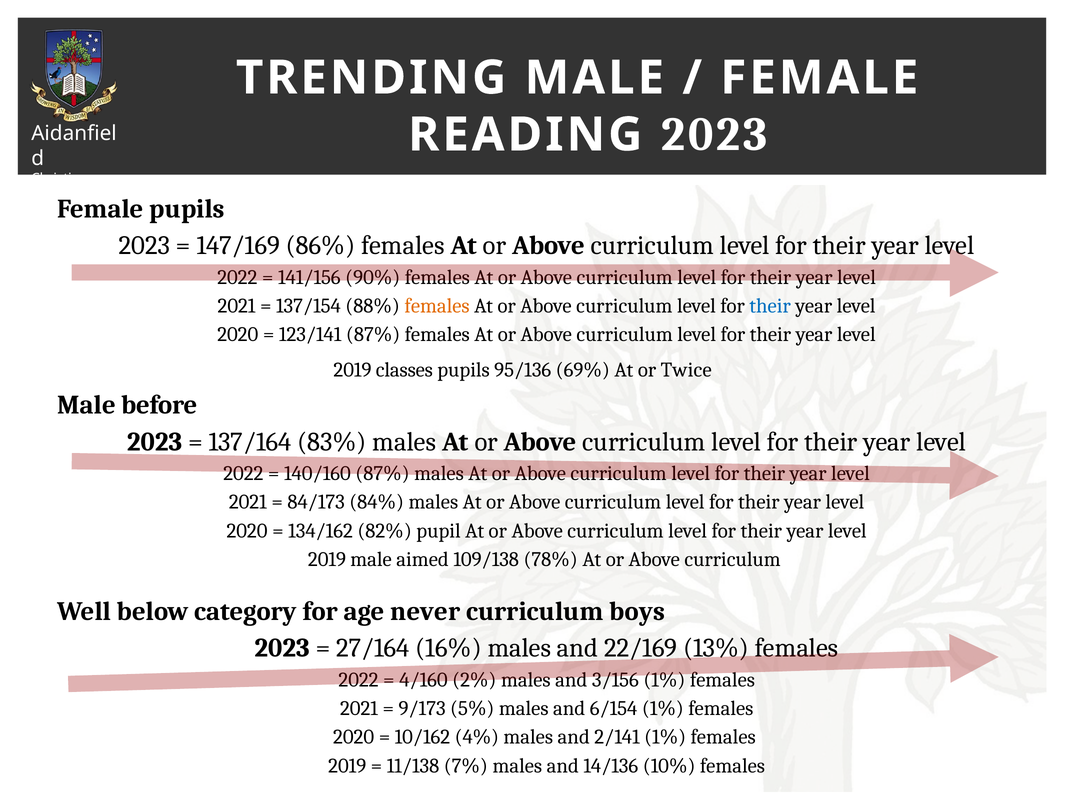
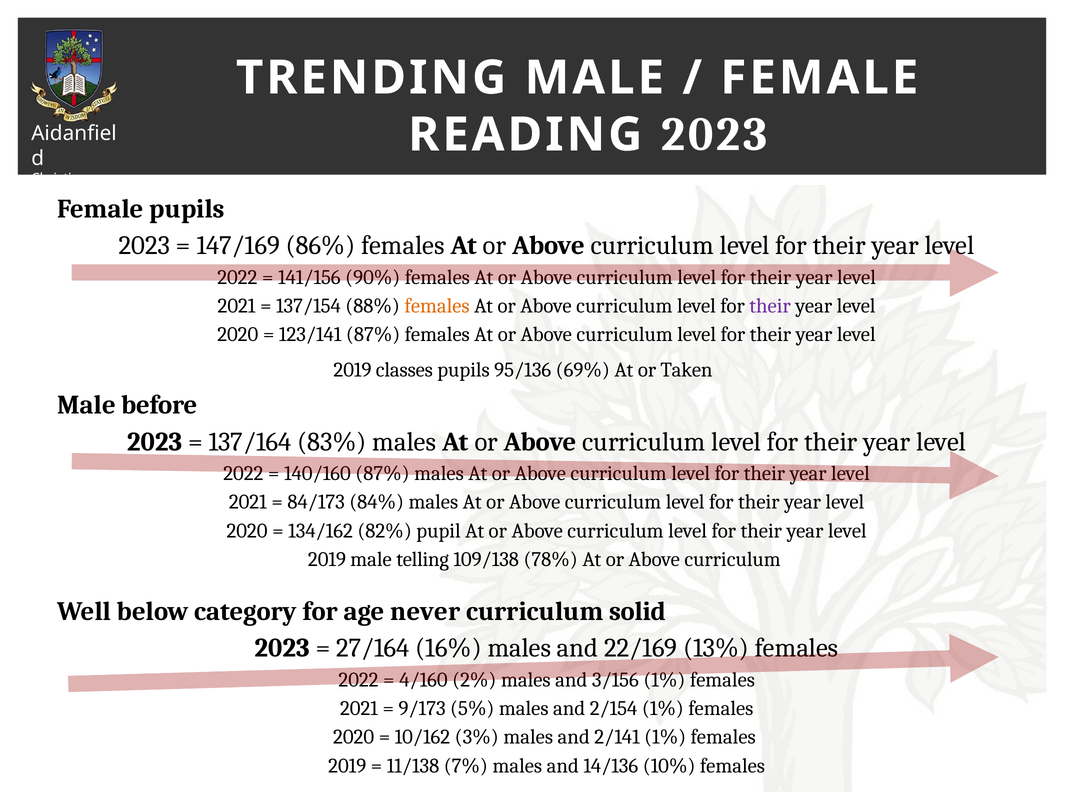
their colour: blue -> purple (770, 306)
Twice: Twice -> Taken (686, 370)
aimed: aimed -> telling (423, 559)
boys: boys -> solid (637, 612)
6/154: 6/154 -> 2/154 (614, 709)
4%: 4% -> 3% (477, 737)
